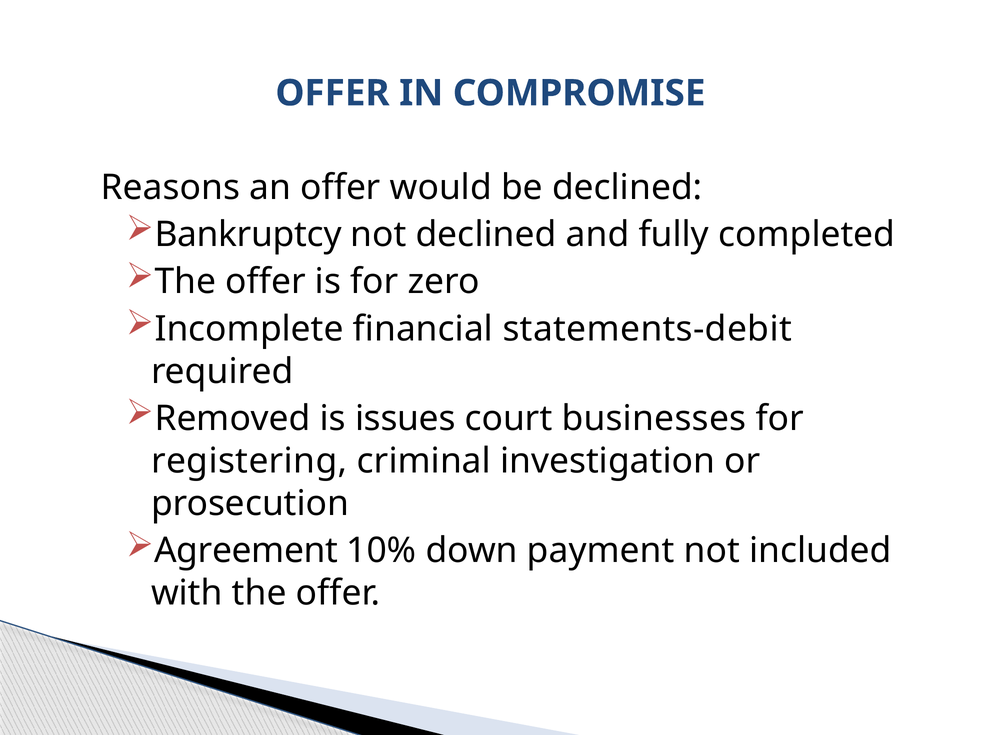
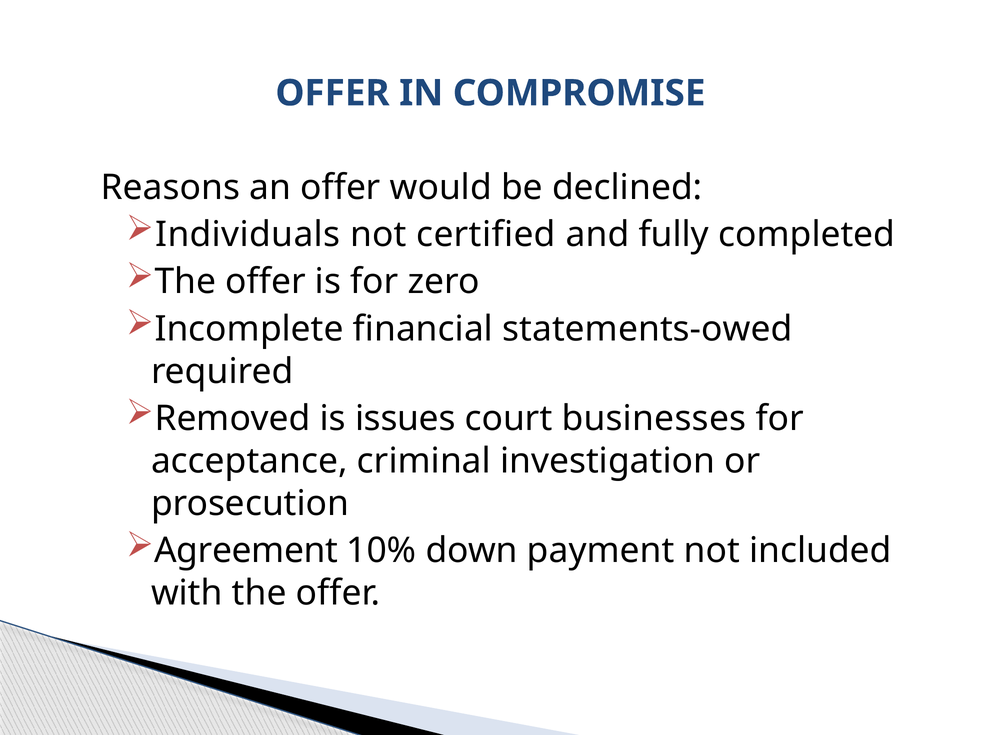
Bankruptcy: Bankruptcy -> Individuals (248, 235)
not declined: declined -> certified (486, 235)
statements-debit: statements-debit -> statements-owed (647, 329)
registering: registering -> acceptance (249, 461)
